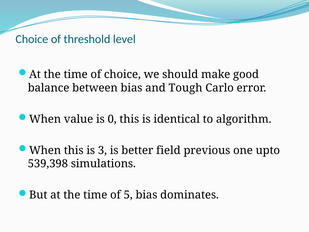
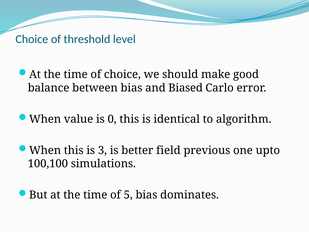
Tough: Tough -> Biased (186, 88)
539,398: 539,398 -> 100,100 (48, 164)
